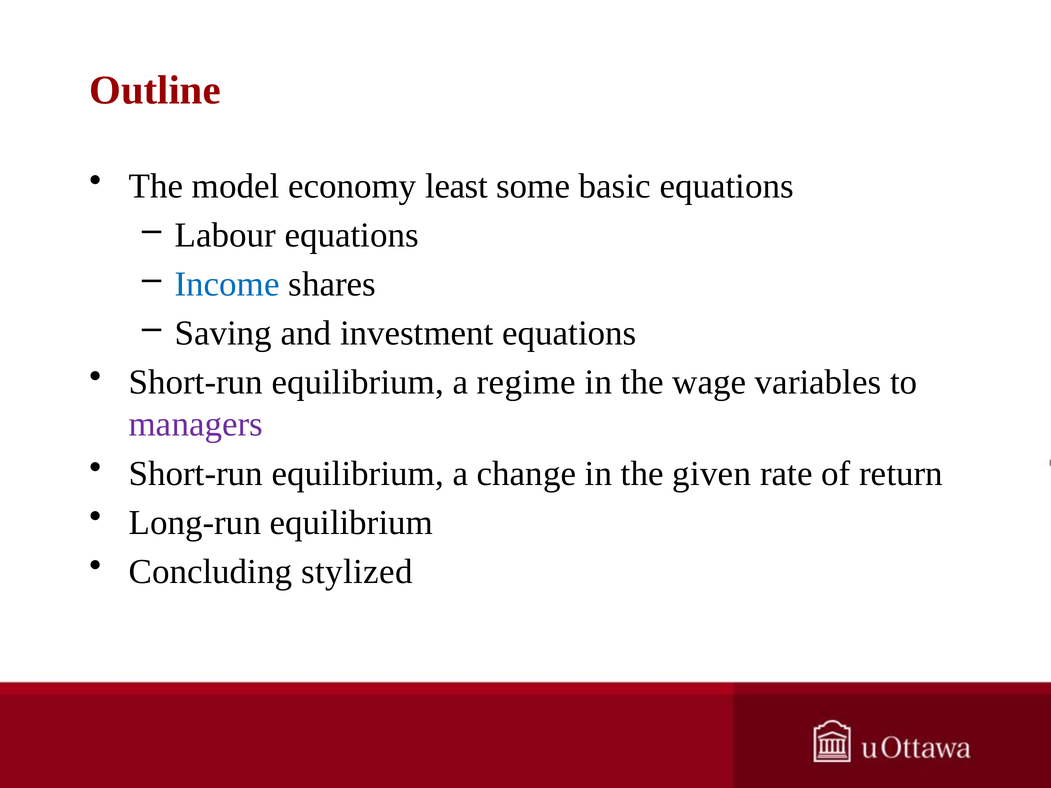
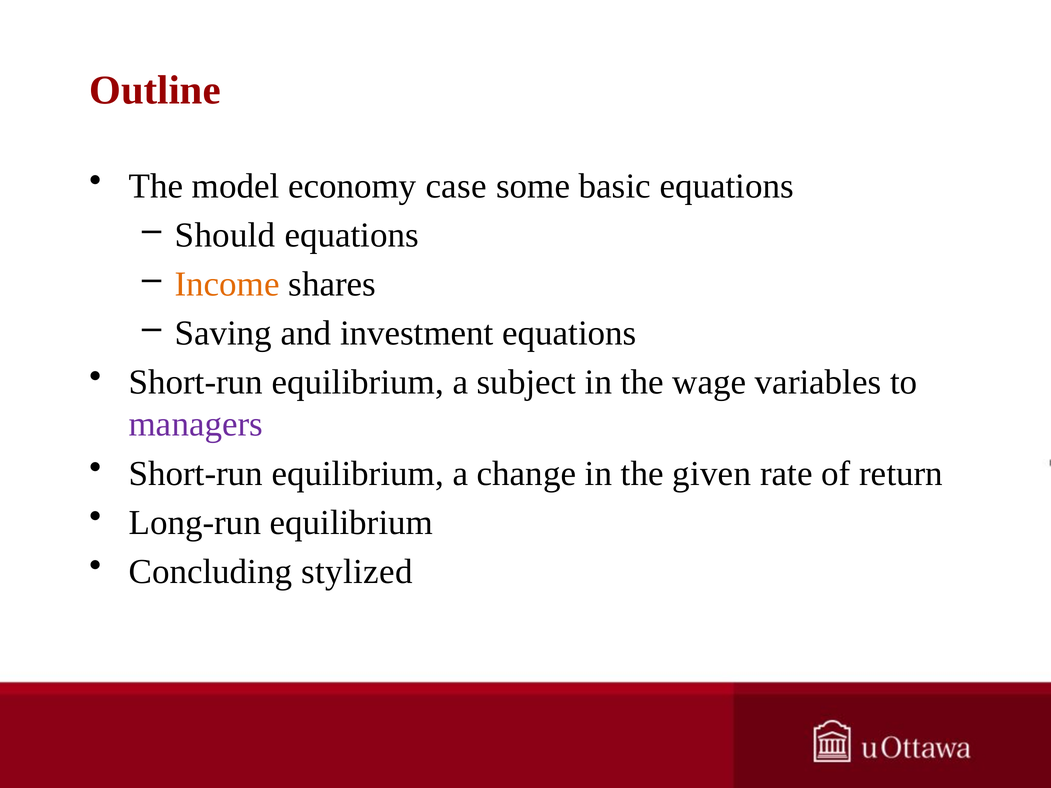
least: least -> case (456, 186)
Labour: Labour -> Should (225, 235)
Income colour: blue -> orange (227, 284)
regime: regime -> subject (526, 383)
